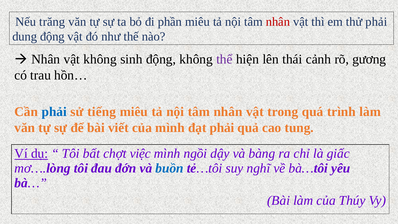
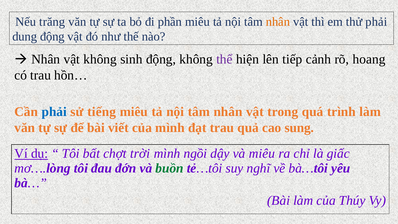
nhân colour: red -> orange (278, 22)
thái: thái -> tiếp (292, 59)
gương: gương -> hoang (369, 59)
đạt phải: phải -> trau (222, 128)
tung: tung -> sung (299, 128)
việc: việc -> trời (140, 153)
và bàng: bàng -> miêu (262, 153)
buồn colour: blue -> green (170, 168)
